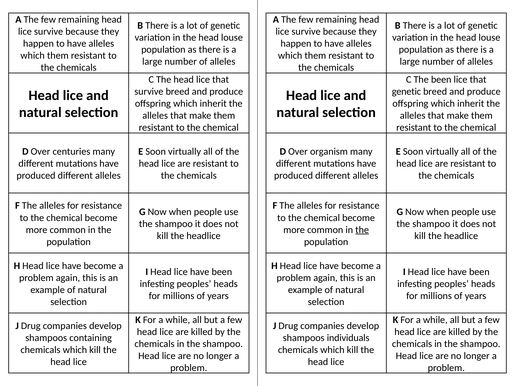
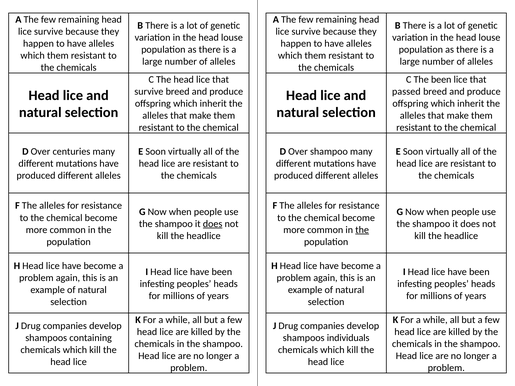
genetic: genetic -> passed (406, 92)
Over organism: organism -> shampoo (329, 152)
does underline: none -> present (213, 224)
